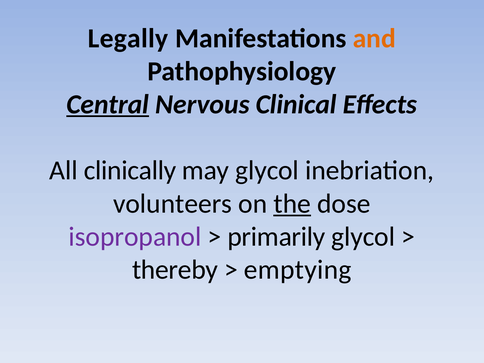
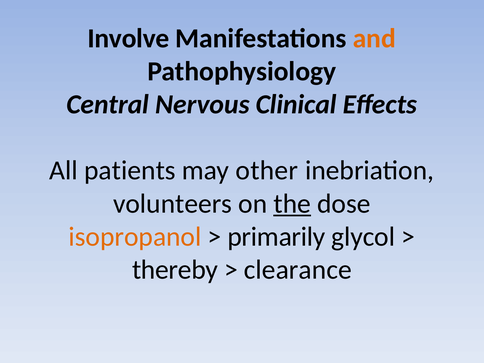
Legally: Legally -> Involve (128, 38)
Central underline: present -> none (108, 104)
clinically: clinically -> patients (130, 171)
may glycol: glycol -> other (267, 171)
isopropanol colour: purple -> orange (135, 237)
emptying: emptying -> clearance (298, 270)
